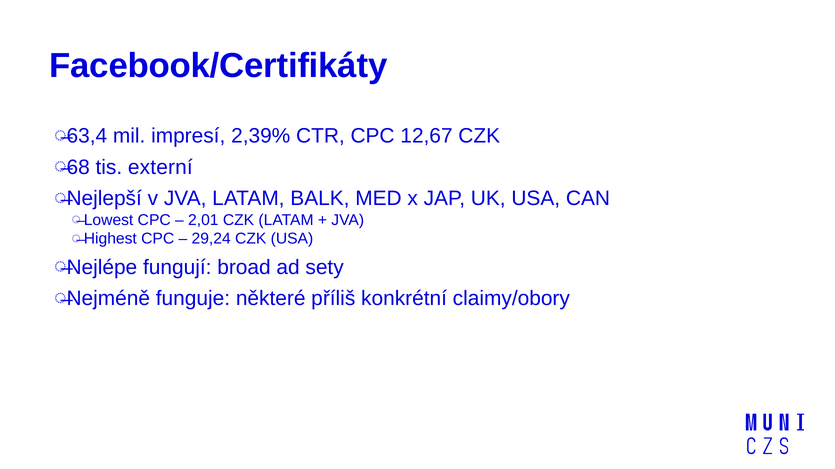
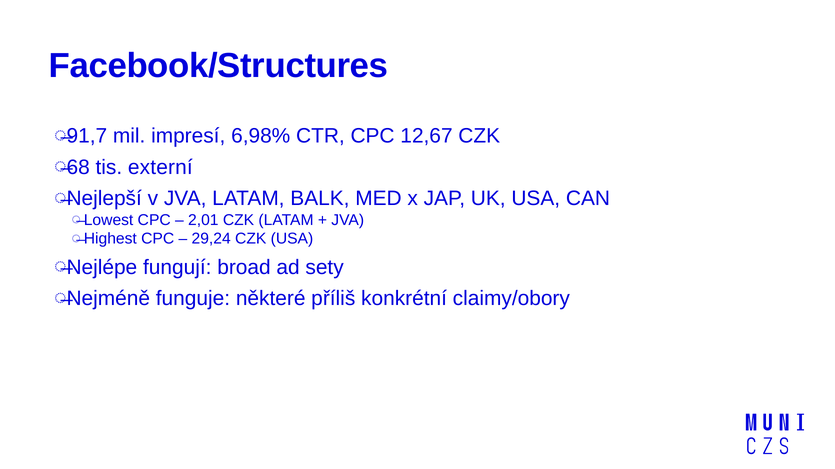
Facebook/Certifikáty: Facebook/Certifikáty -> Facebook/Structures (218, 66)
63,4: 63,4 -> 91,7 (87, 136)
2,39%: 2,39% -> 6,98% (261, 136)
